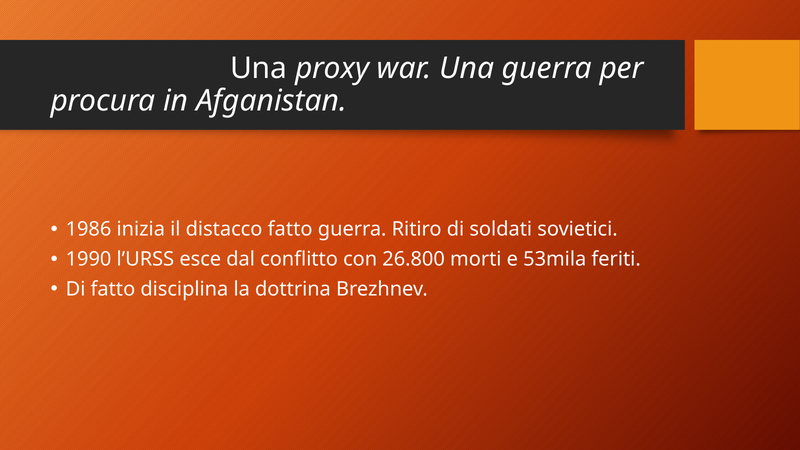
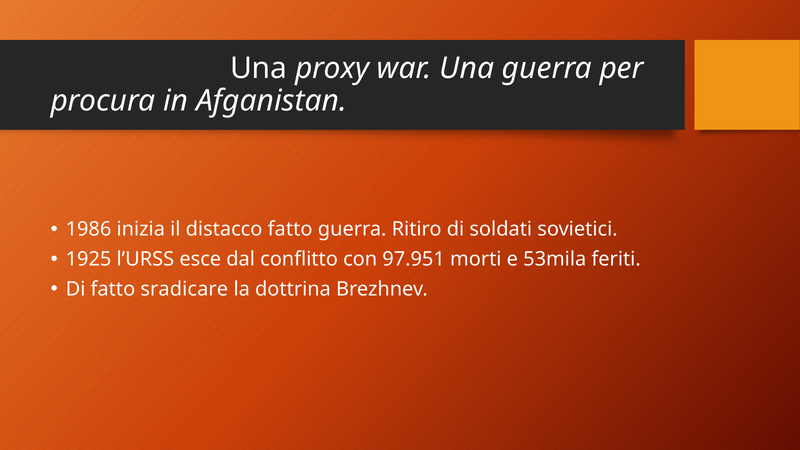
1990: 1990 -> 1925 (89, 259)
26.800: 26.800 -> 97.951 (414, 259)
disciplina: disciplina -> sradicare (184, 289)
